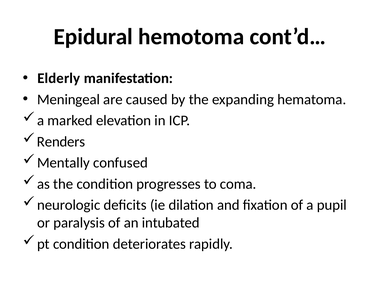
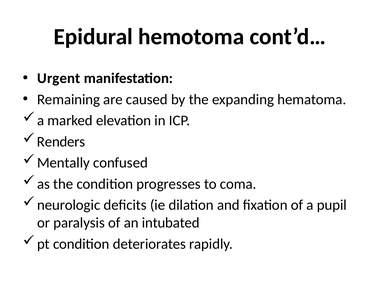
Elderly: Elderly -> Urgent (59, 78)
Meningeal: Meningeal -> Remaining (69, 99)
